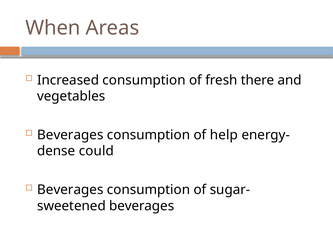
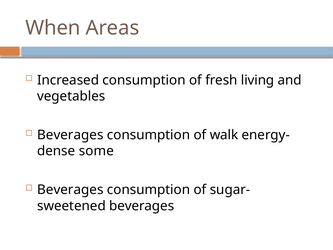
there: there -> living (258, 80)
help: help -> walk (224, 135)
could: could -> some (96, 151)
